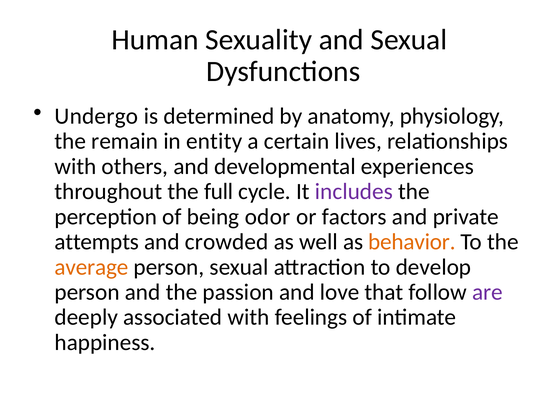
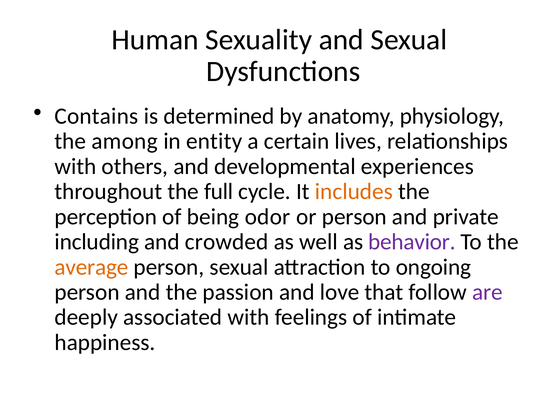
Undergo: Undergo -> Contains (96, 116)
remain: remain -> among (125, 141)
includes colour: purple -> orange (354, 192)
or factors: factors -> person (354, 217)
attempts: attempts -> including (97, 242)
behavior colour: orange -> purple (412, 242)
develop: develop -> ongoing (433, 267)
